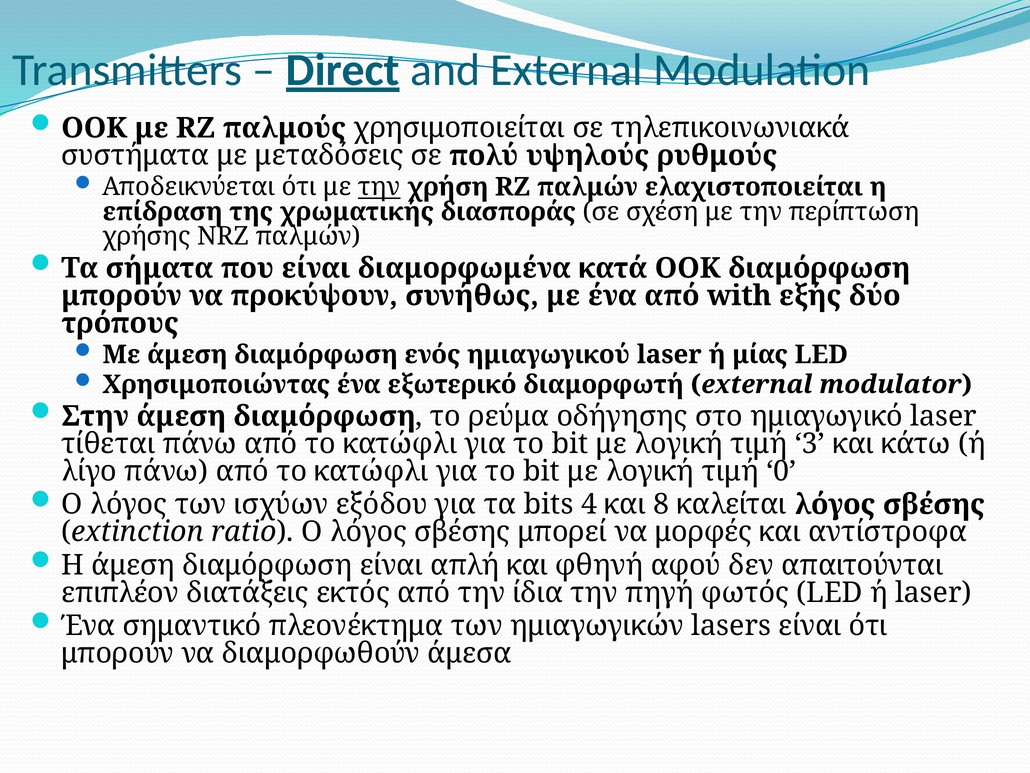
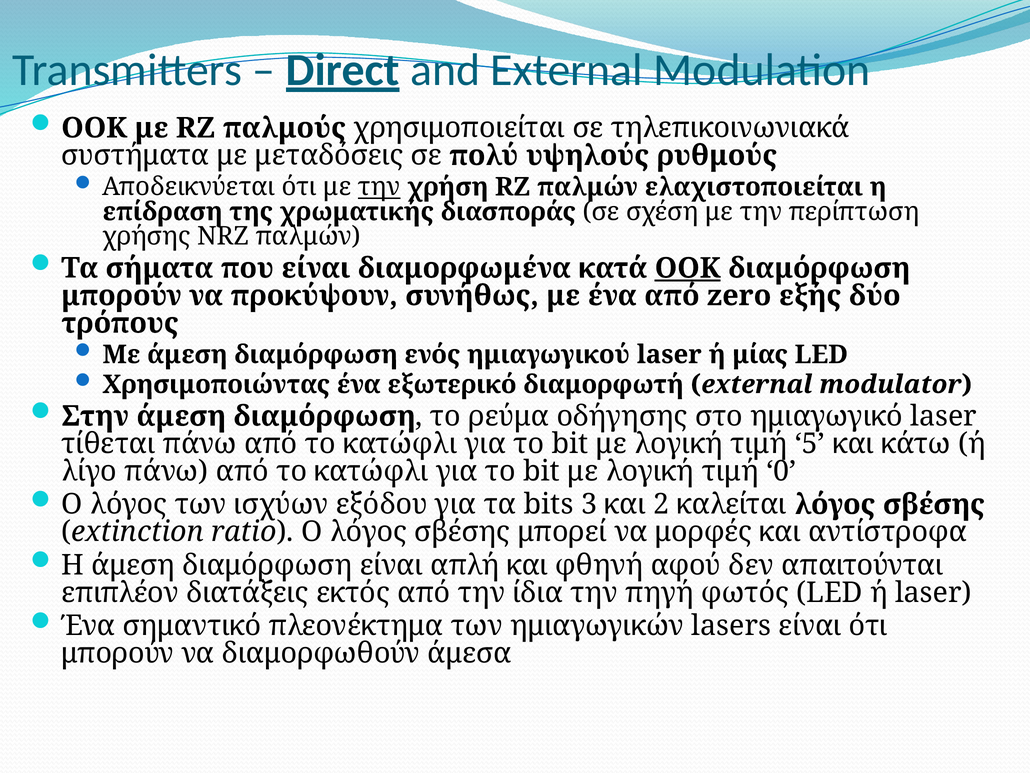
OOK underline: none -> present (688, 268)
with: with -> zero (739, 295)
3: 3 -> 5 (810, 443)
4: 4 -> 3 (589, 504)
8: 8 -> 2 (661, 504)
